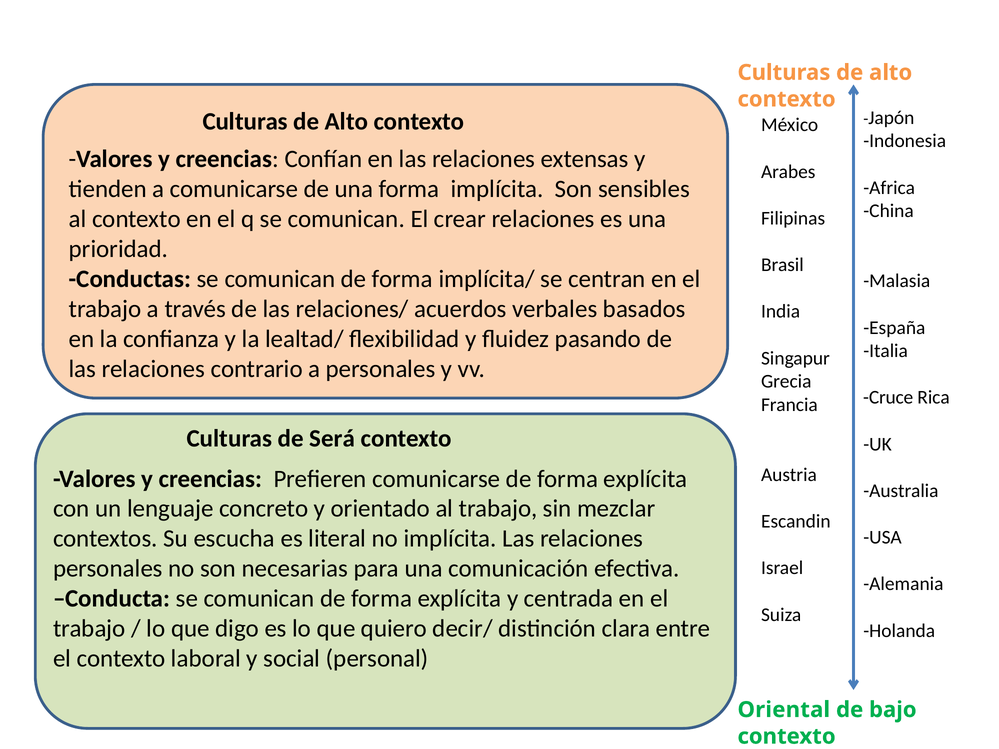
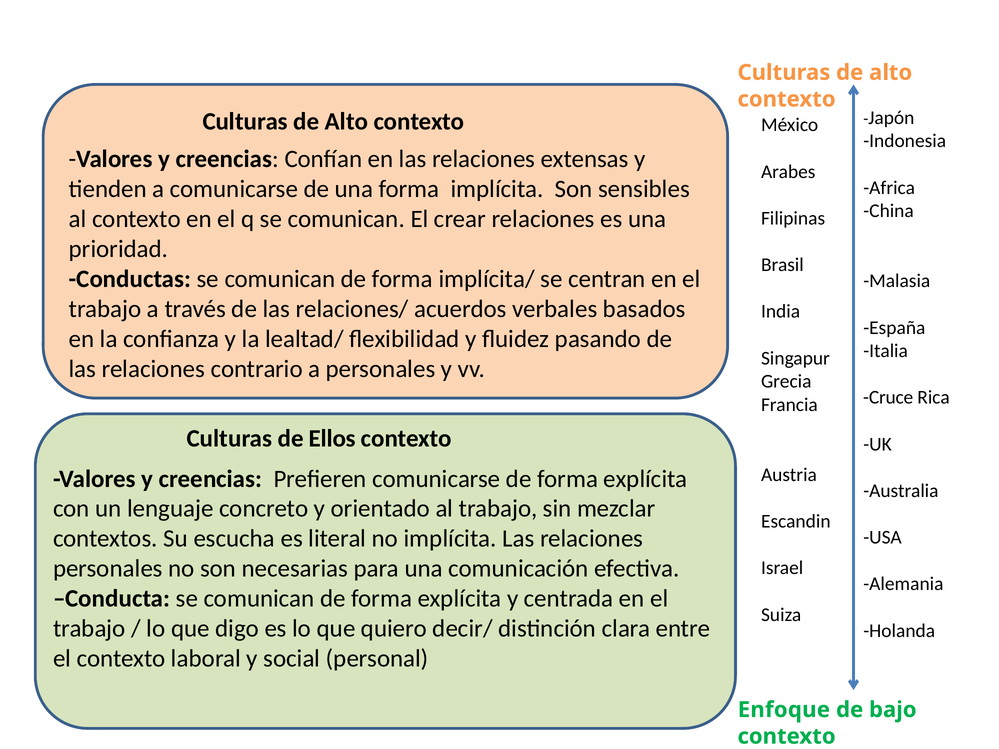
Será: Será -> Ellos (332, 439)
Oriental: Oriental -> Enfoque (784, 710)
